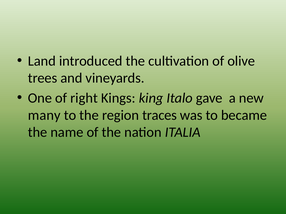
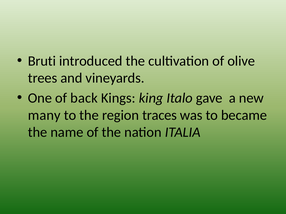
Land: Land -> Bruti (42, 61)
right: right -> back (84, 98)
